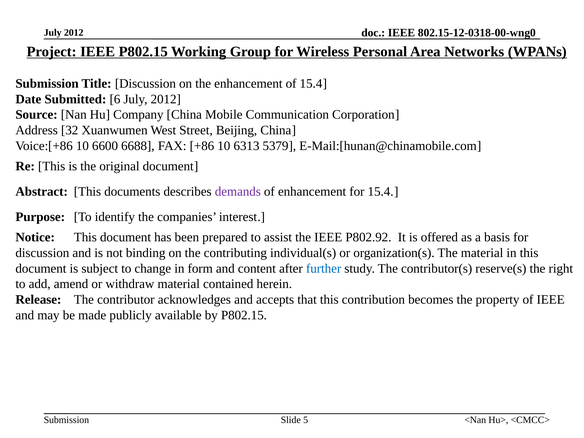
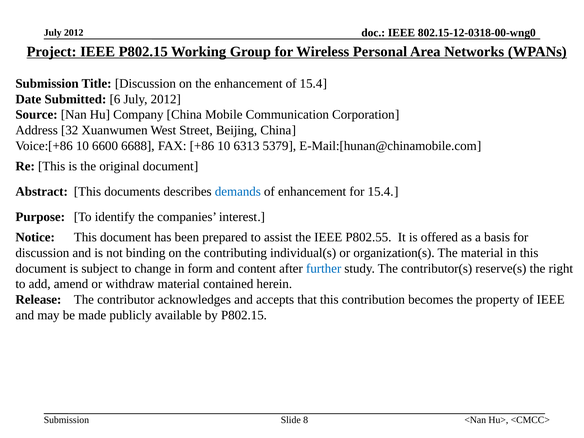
demands colour: purple -> blue (238, 192)
P802.92: P802.92 -> P802.55 (368, 237)
5: 5 -> 8 (306, 420)
